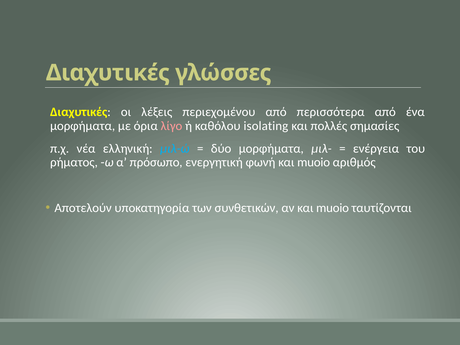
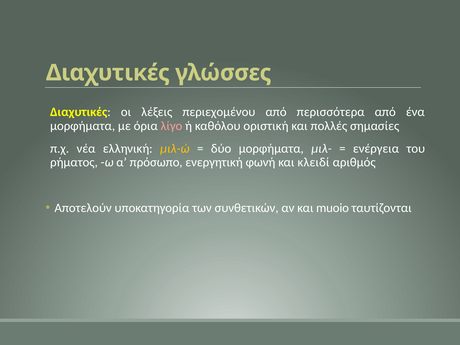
isolating: isolating -> οριστική (266, 126)
μιλ-ώ colour: light blue -> yellow (175, 149)
φωνή και muoio: muoio -> κλειδί (314, 162)
